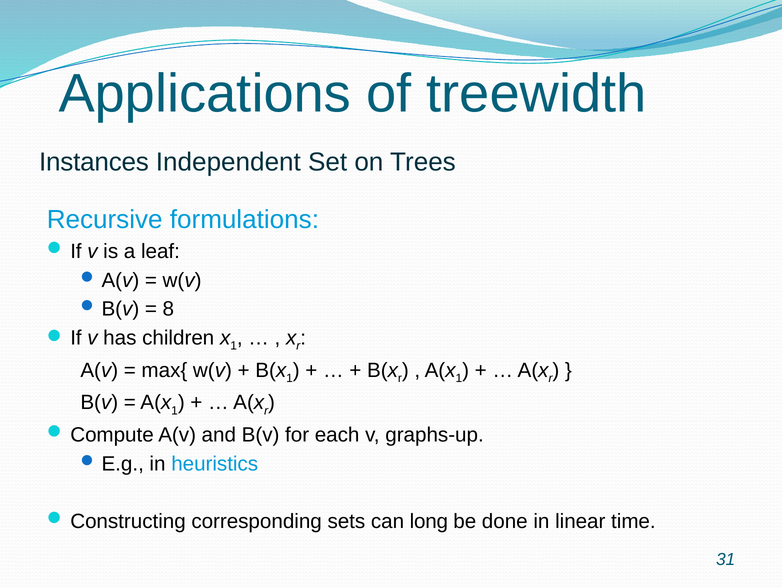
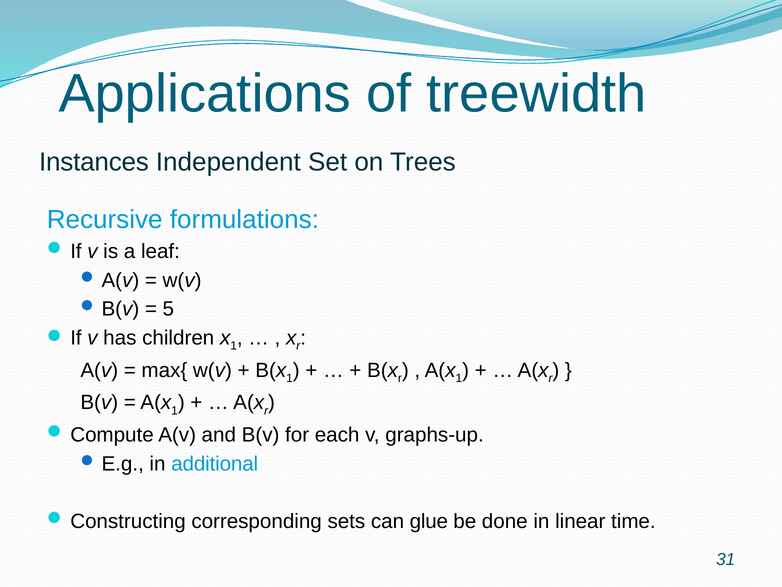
8: 8 -> 5 (168, 309)
heuristics: heuristics -> additional (215, 463)
long: long -> glue (429, 521)
